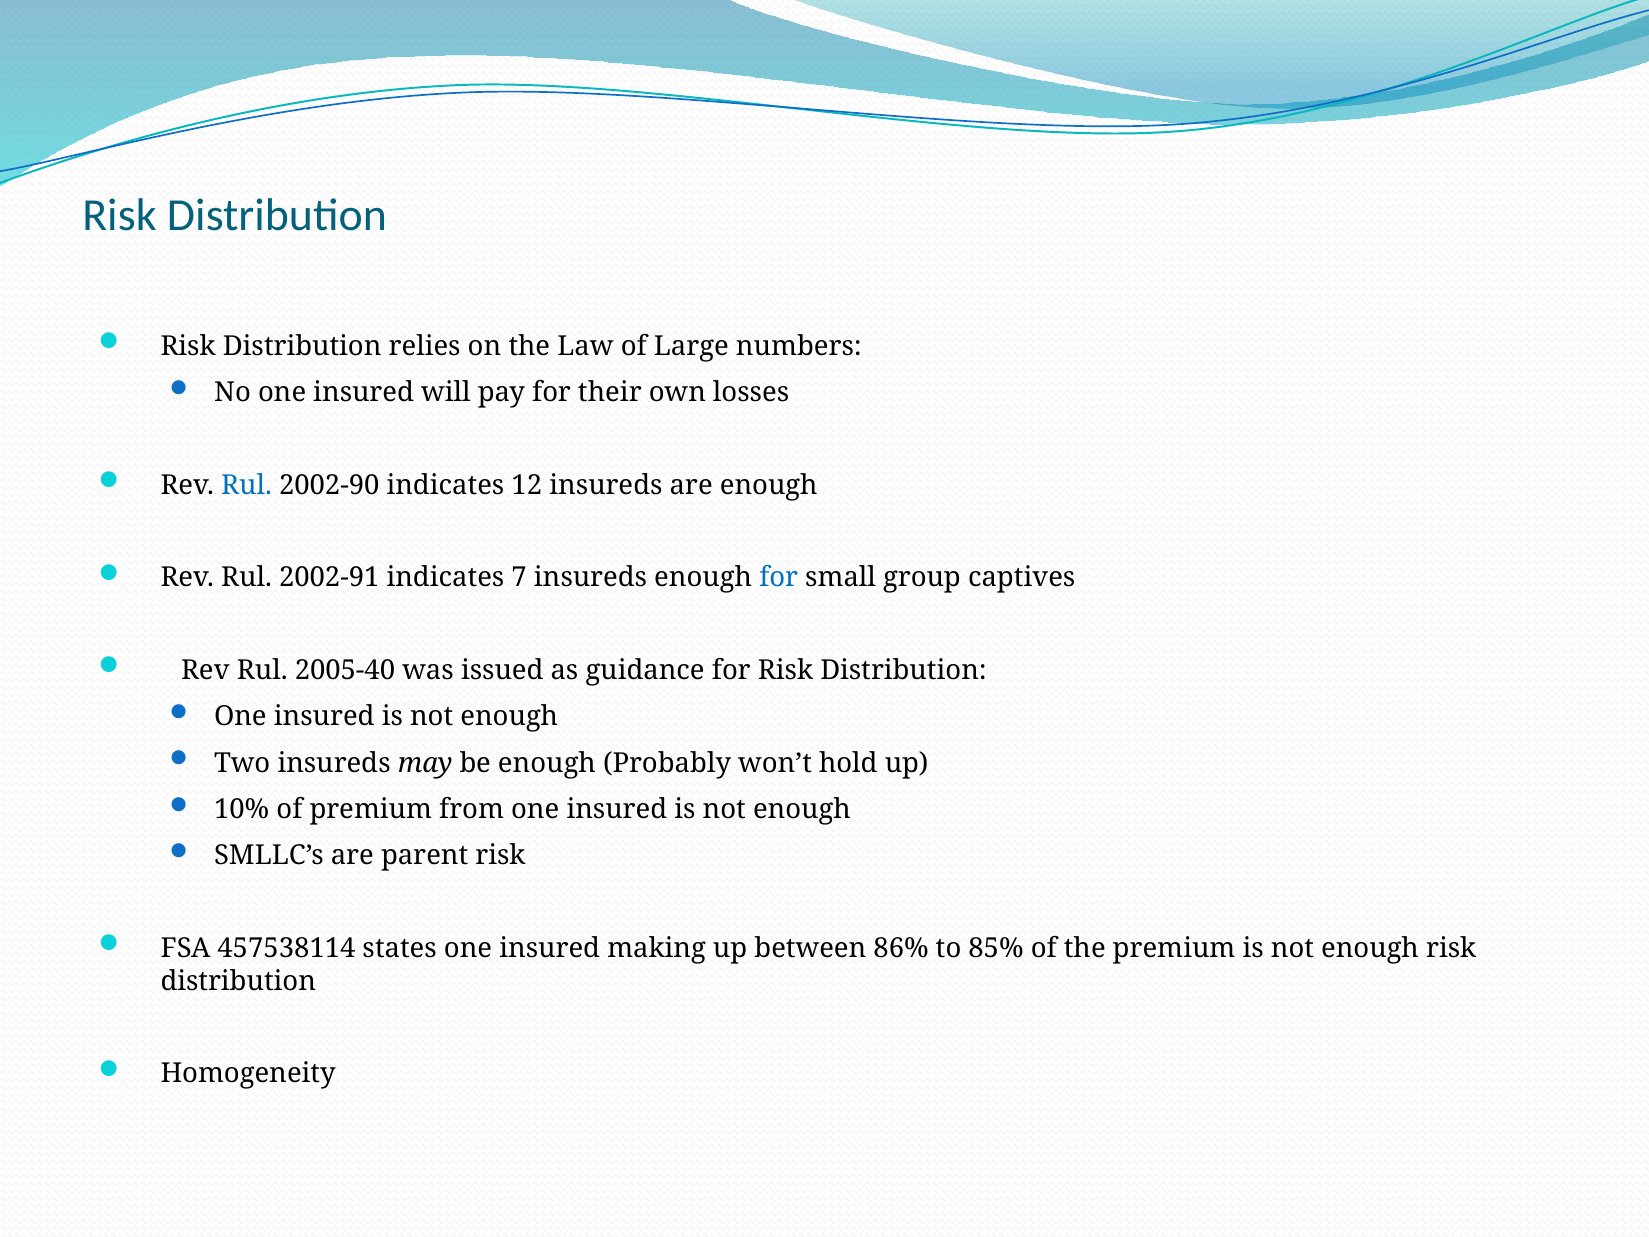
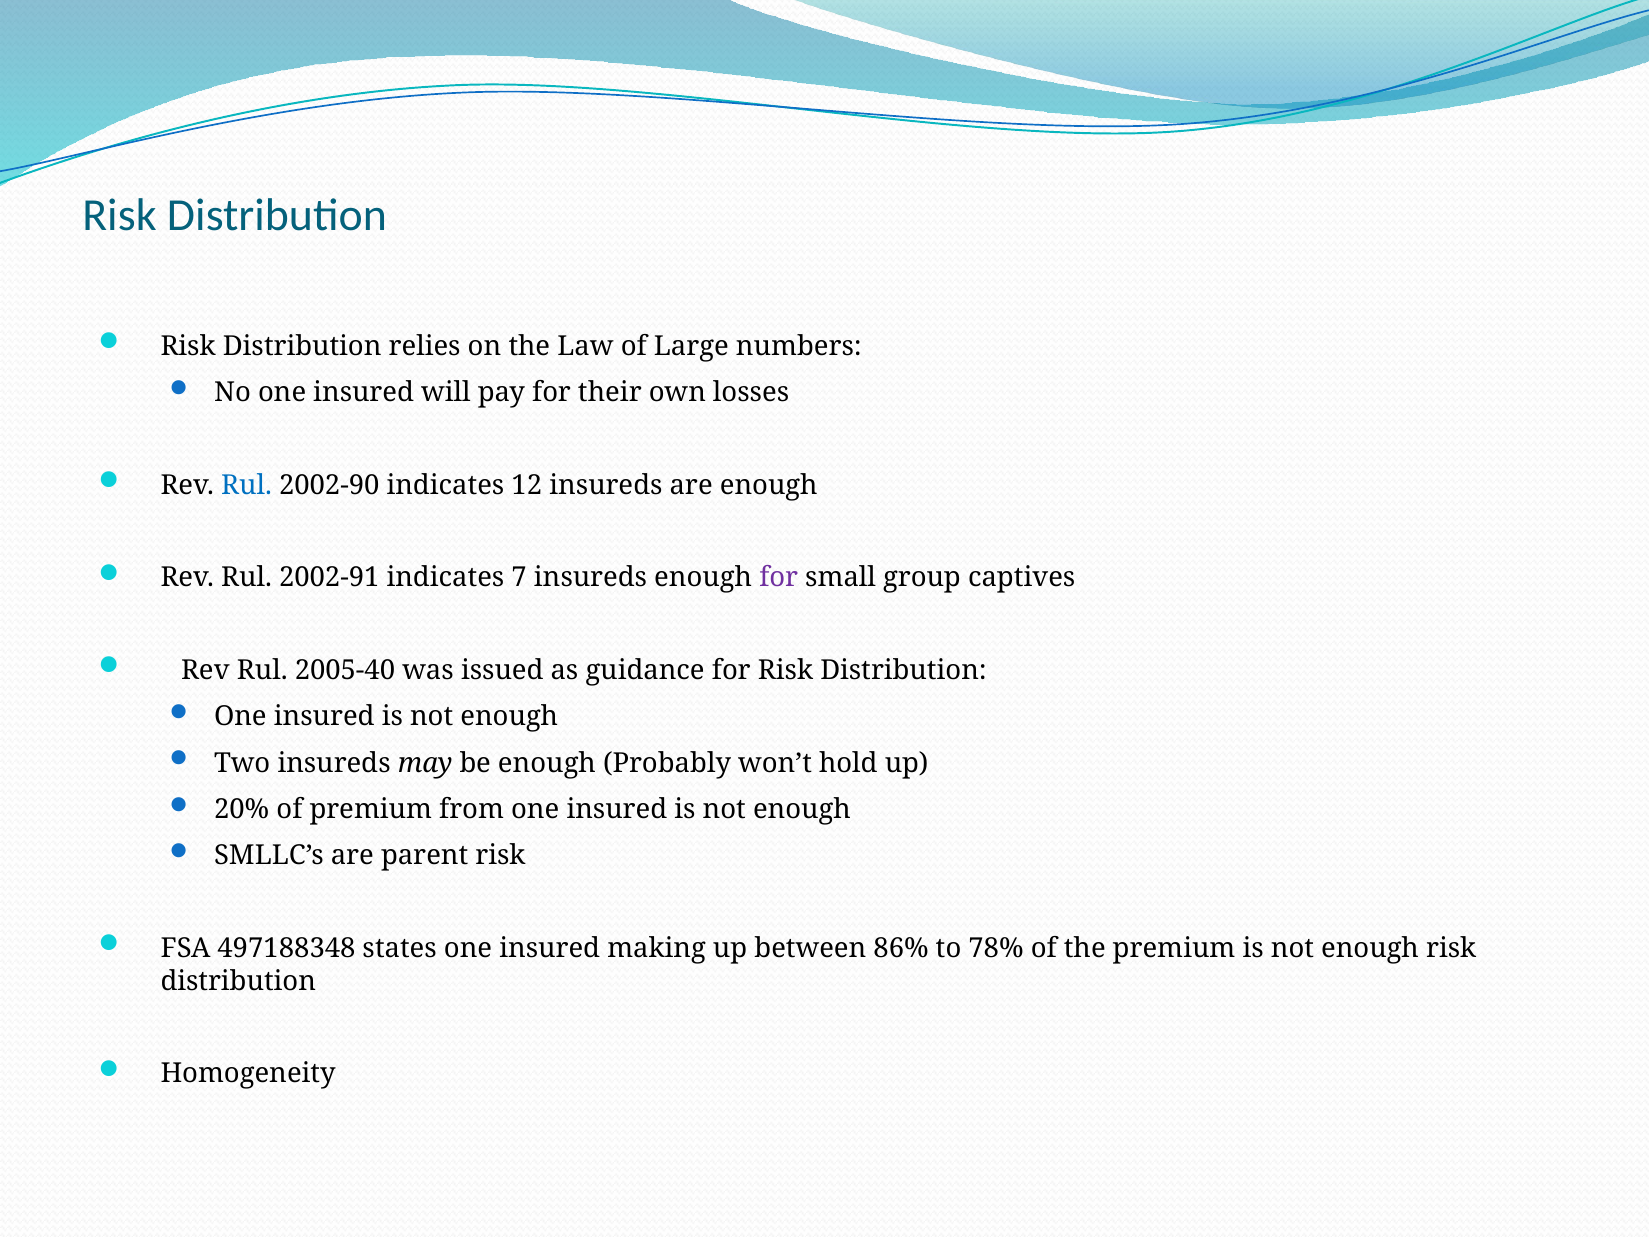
for colour: blue -> purple (779, 578)
10%: 10% -> 20% (242, 809)
457538114: 457538114 -> 497188348 (286, 948)
85%: 85% -> 78% (996, 948)
